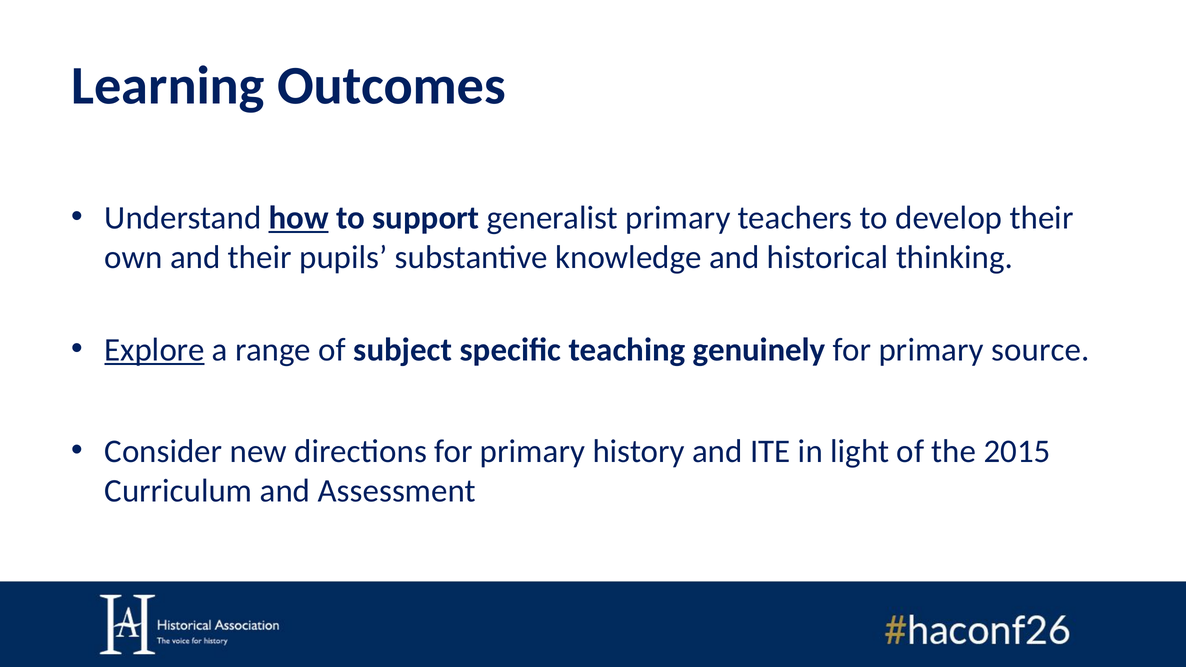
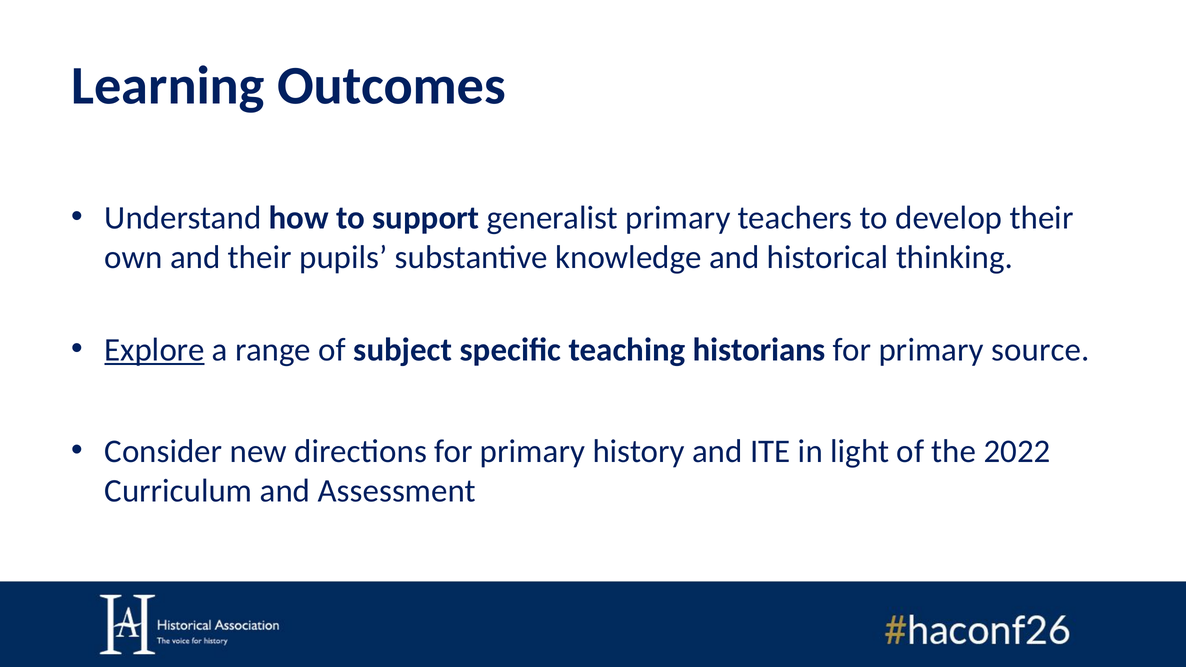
how underline: present -> none (299, 218)
genuinely: genuinely -> historians (759, 350)
2015: 2015 -> 2022 (1017, 451)
